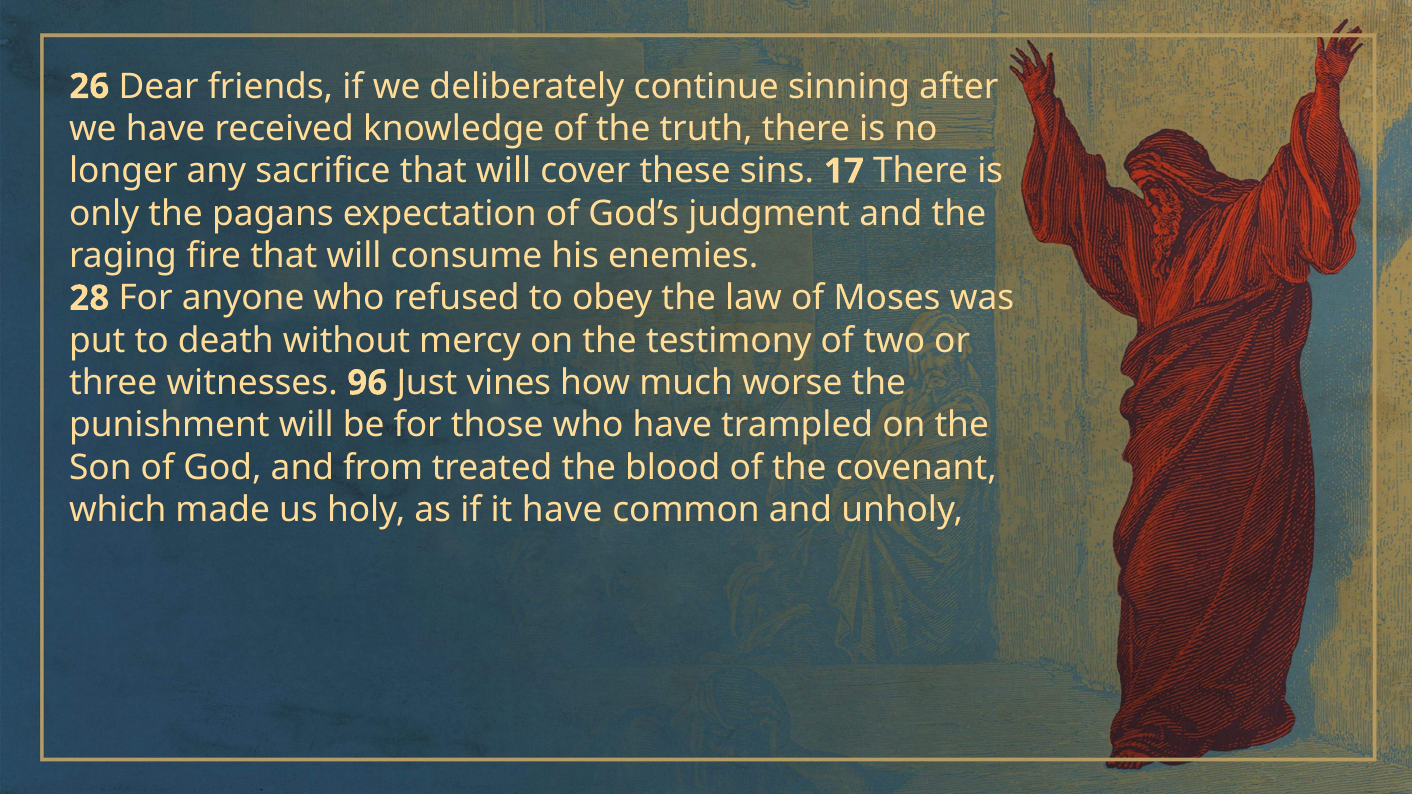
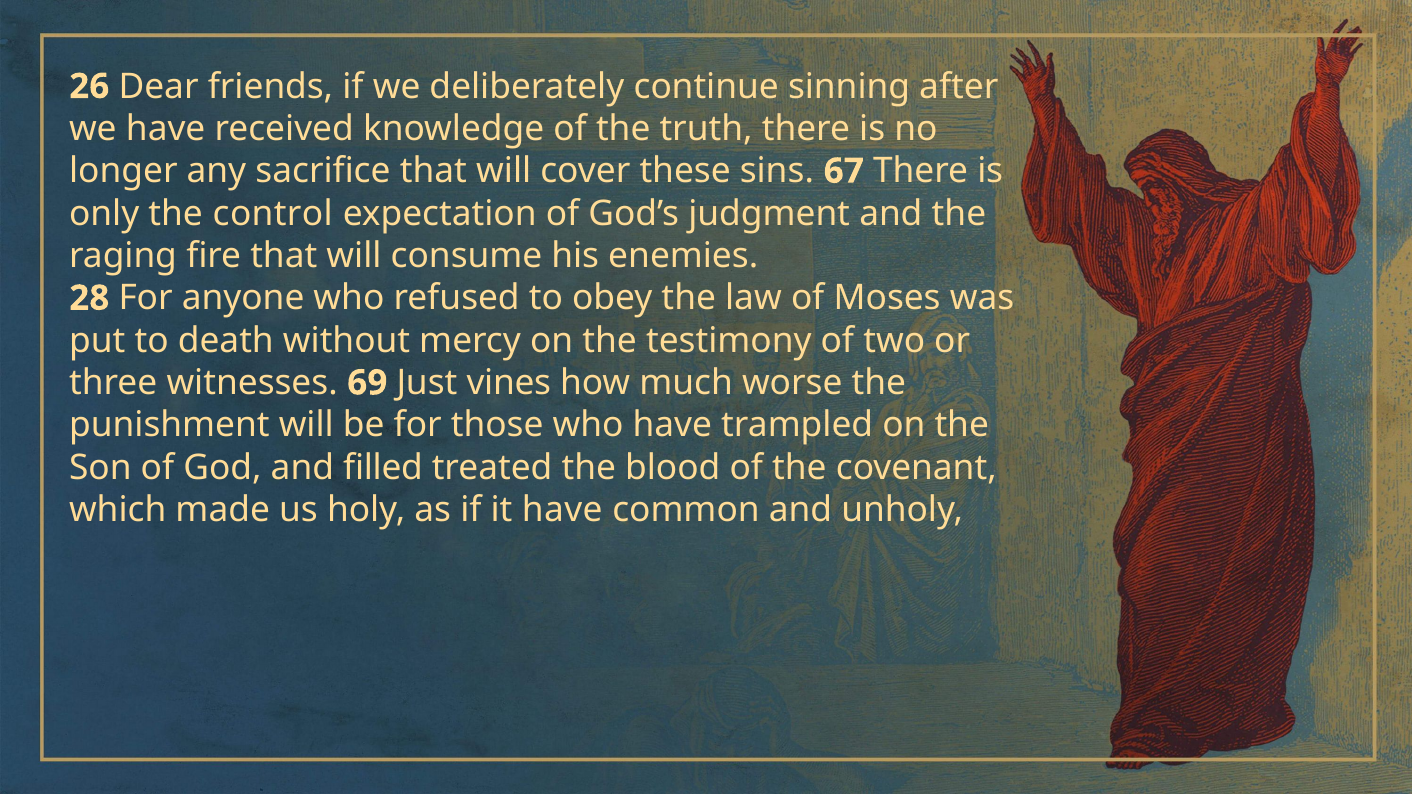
17: 17 -> 67 (844, 171)
pagans: pagans -> control (273, 213)
96: 96 -> 69 (367, 383)
from: from -> filled (383, 468)
